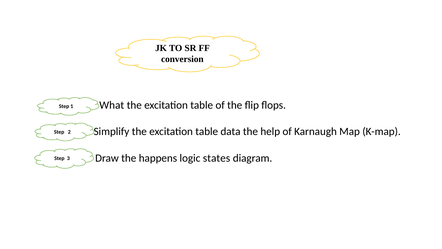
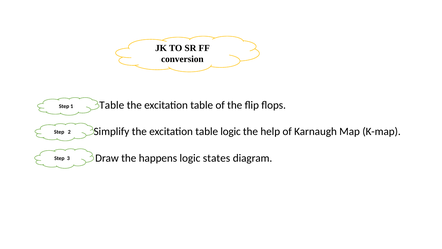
What: What -> Table (112, 105)
table data: data -> logic (231, 131)
